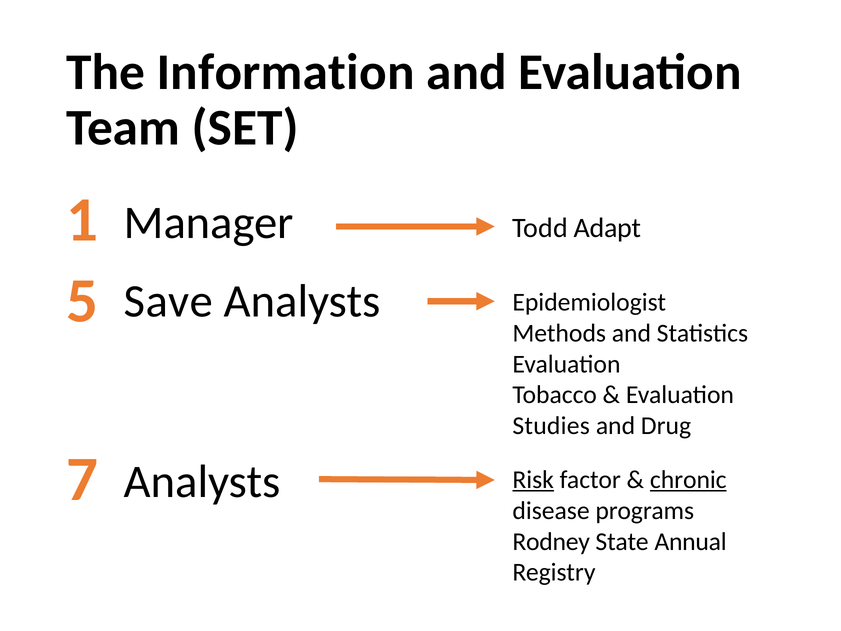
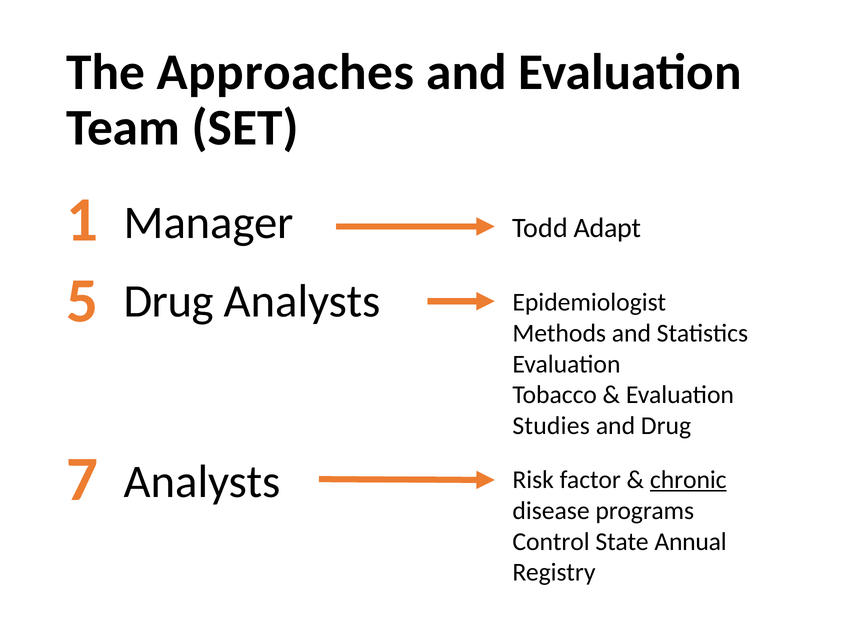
Information: Information -> Approaches (285, 72)
Save: Save -> Drug (169, 301)
Risk underline: present -> none (533, 480)
Rodney: Rodney -> Control (551, 541)
